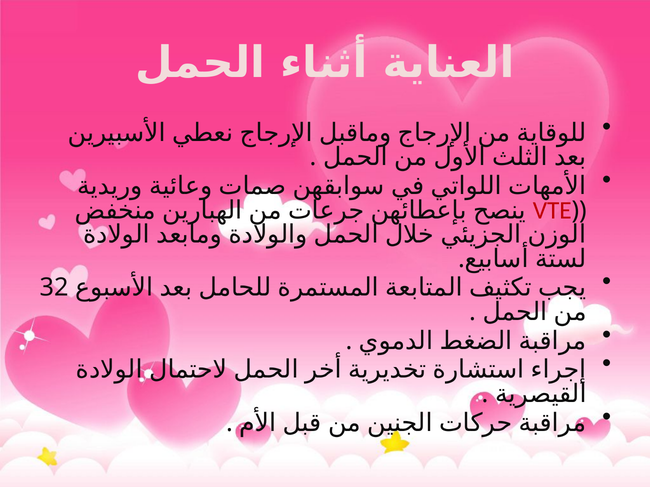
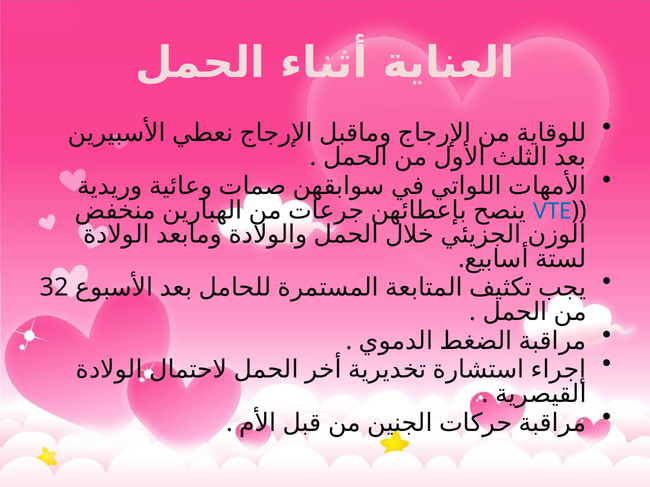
VTE colour: red -> blue (552, 210)
